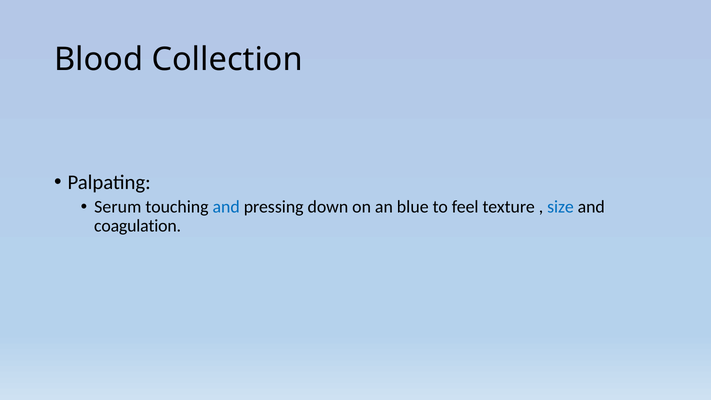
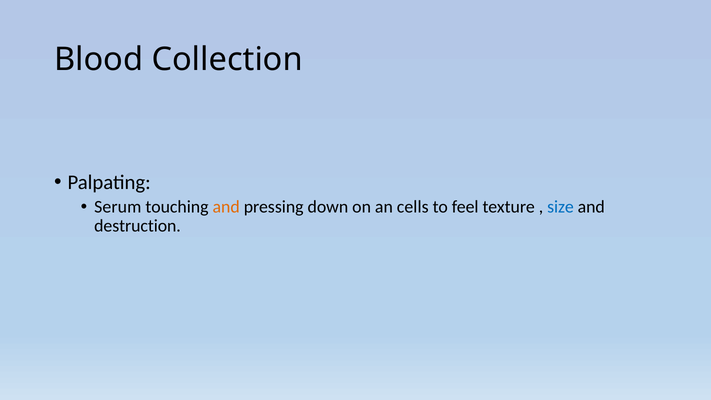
and colour: blue -> orange (226, 207)
blue: blue -> cells (413, 207)
coagulation: coagulation -> destruction (138, 226)
